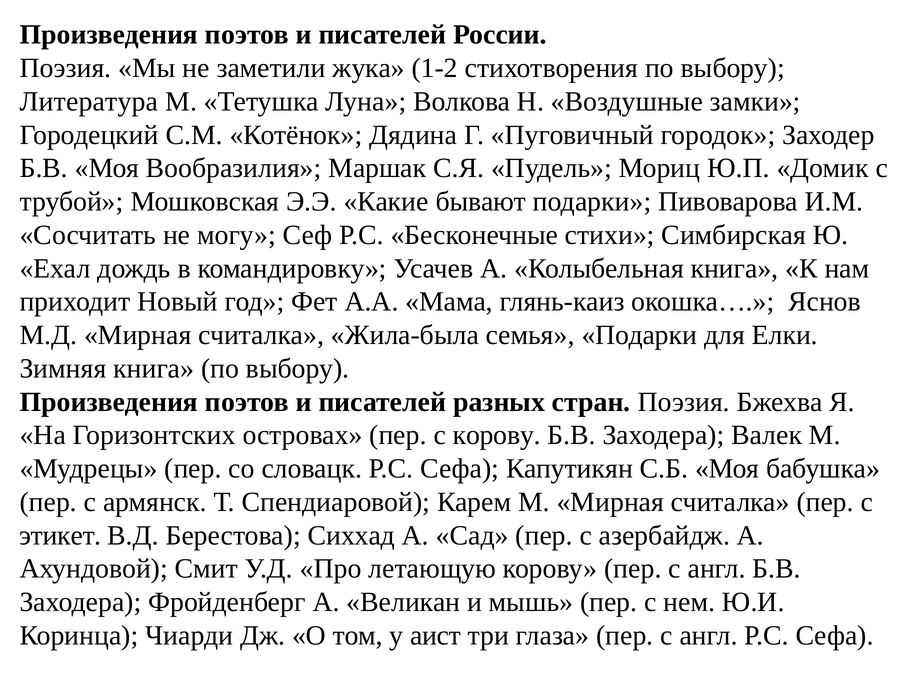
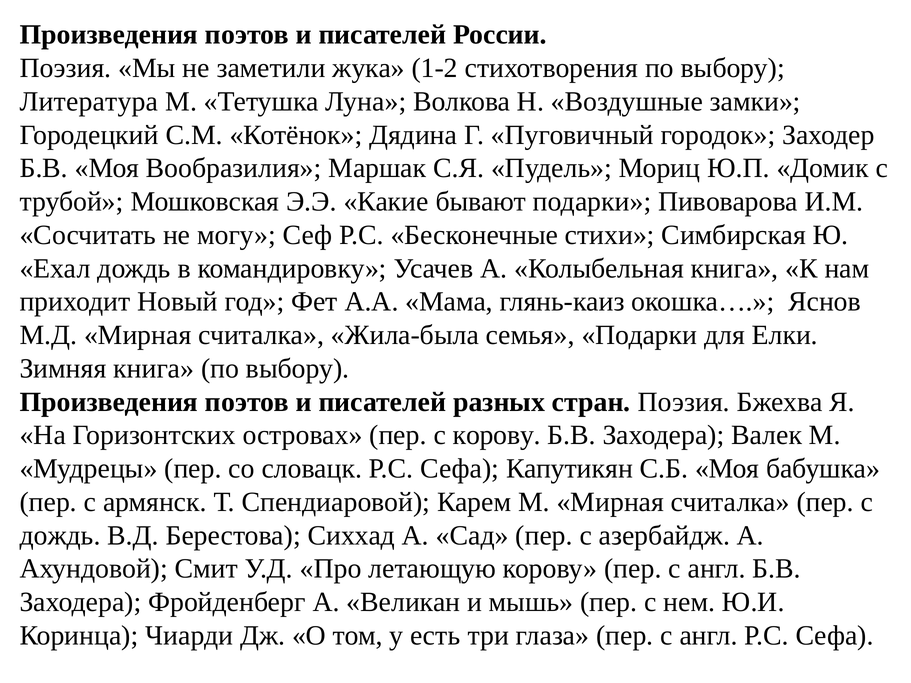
этикет: этикет -> дождь (60, 536)
аист: аист -> есть (435, 636)
